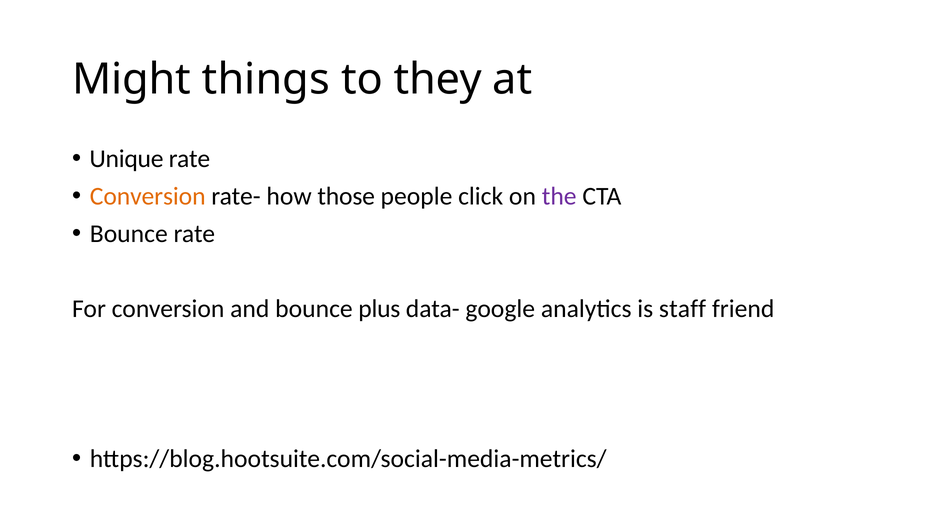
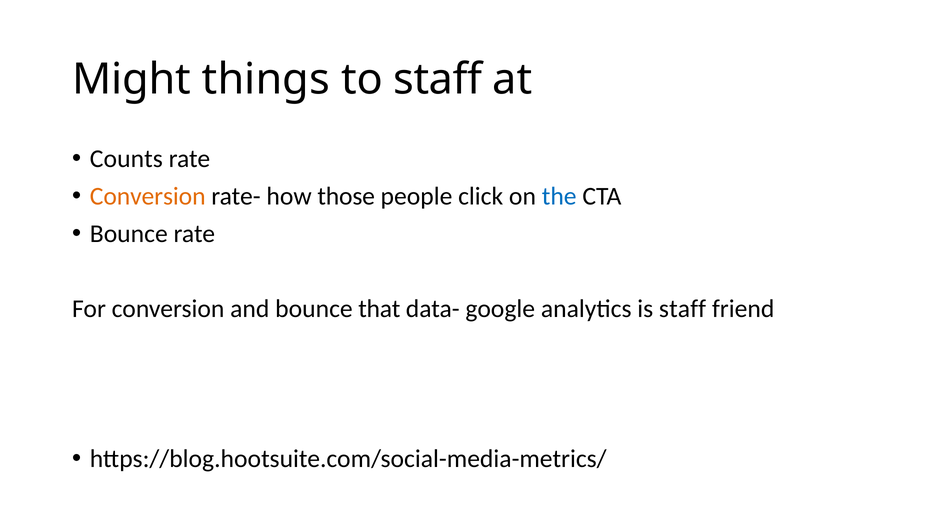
to they: they -> staff (438, 79)
Unique: Unique -> Counts (126, 159)
the colour: purple -> blue (559, 196)
plus: plus -> that (379, 309)
